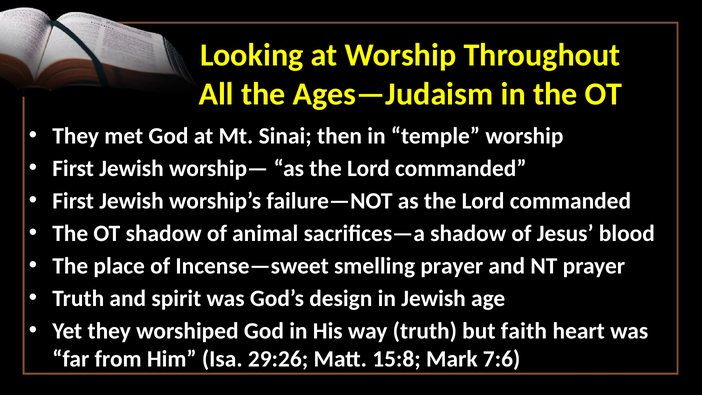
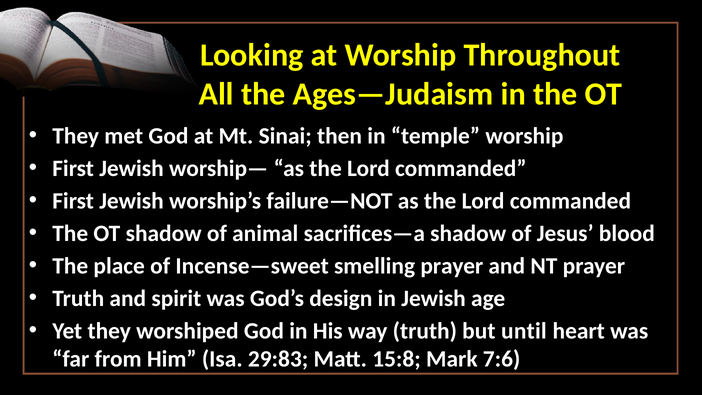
faith: faith -> until (524, 331)
29:26: 29:26 -> 29:83 (278, 359)
